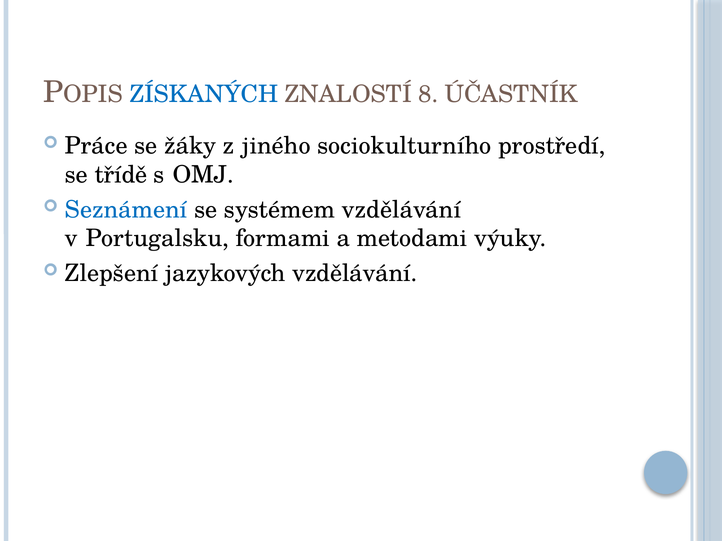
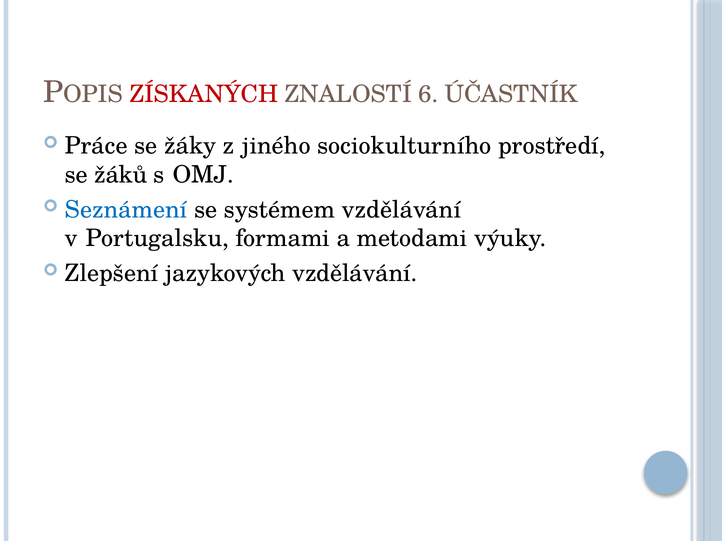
ZÍSKANÝCH colour: blue -> red (204, 94)
8: 8 -> 6 (428, 94)
třídě: třídě -> žáků (121, 175)
